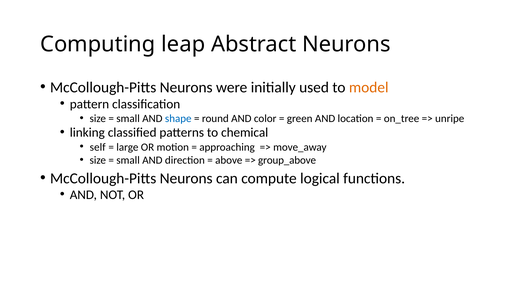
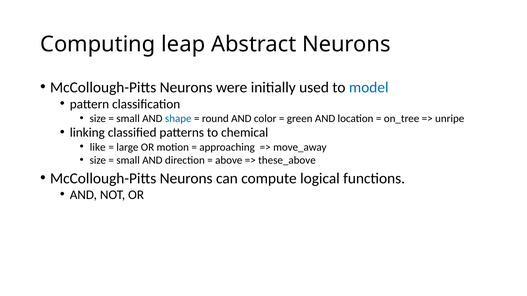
model colour: orange -> blue (369, 88)
self: self -> like (98, 147)
group_above: group_above -> these_above (287, 161)
